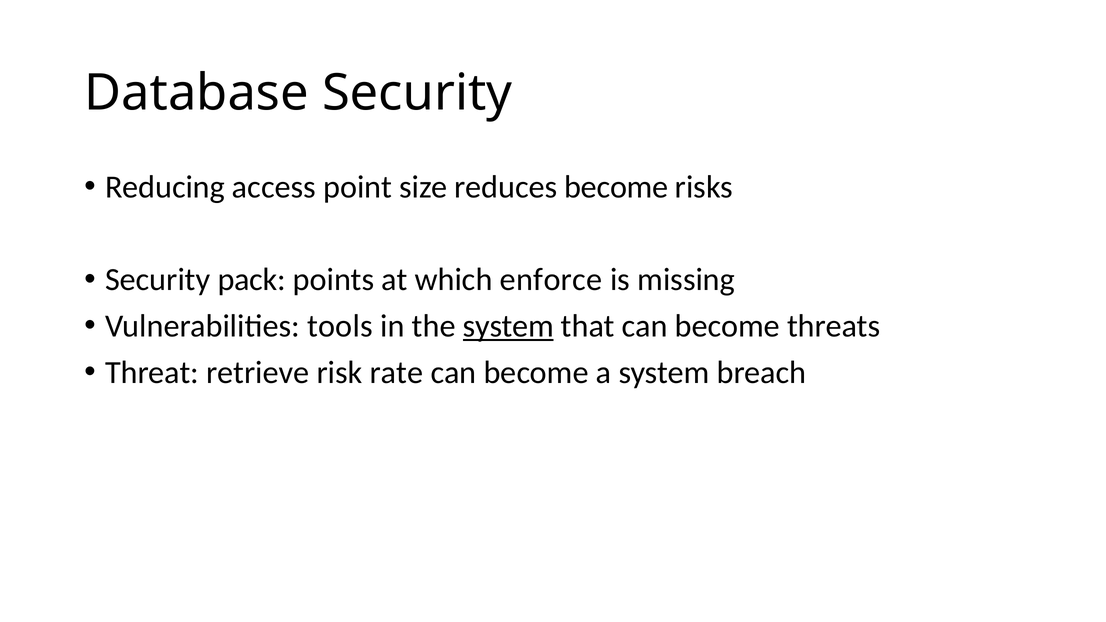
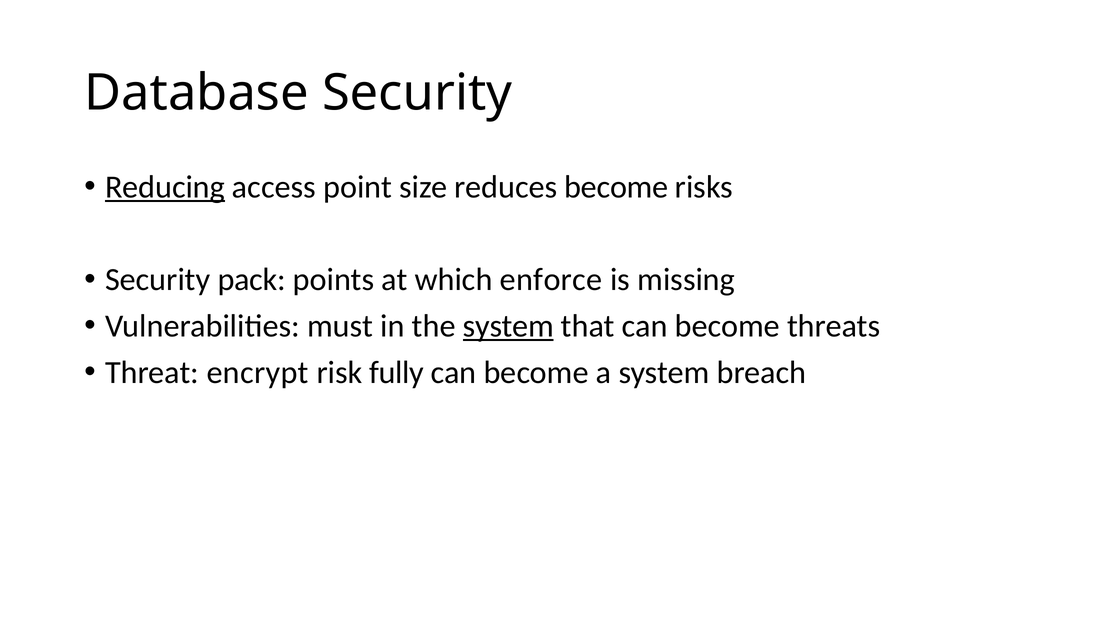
Reducing underline: none -> present (165, 187)
tools: tools -> must (340, 326)
retrieve: retrieve -> encrypt (258, 372)
rate: rate -> fully (397, 372)
